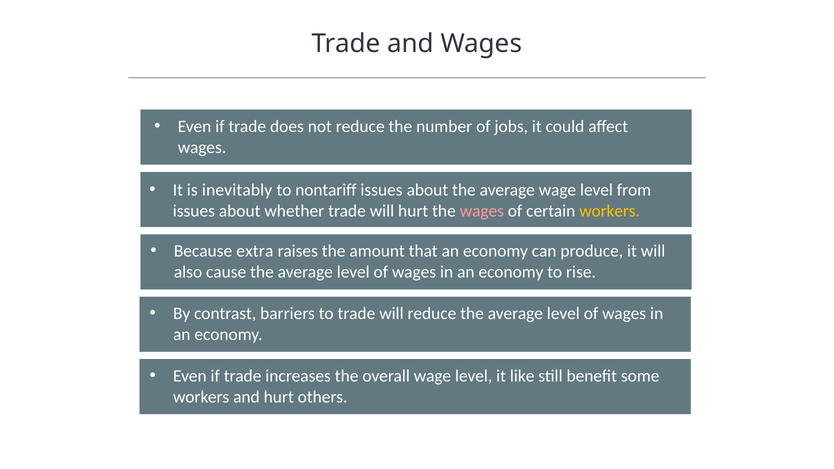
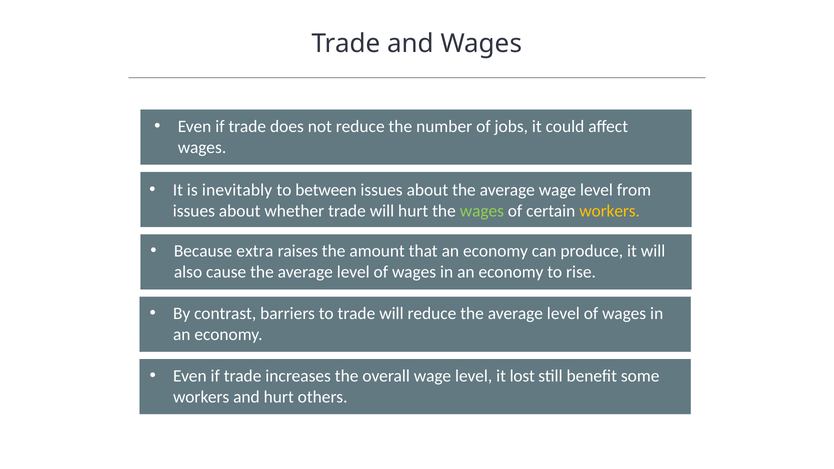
nontariff: nontariff -> between (326, 190)
wages colour: pink -> light green (482, 211)
like: like -> lost (522, 376)
